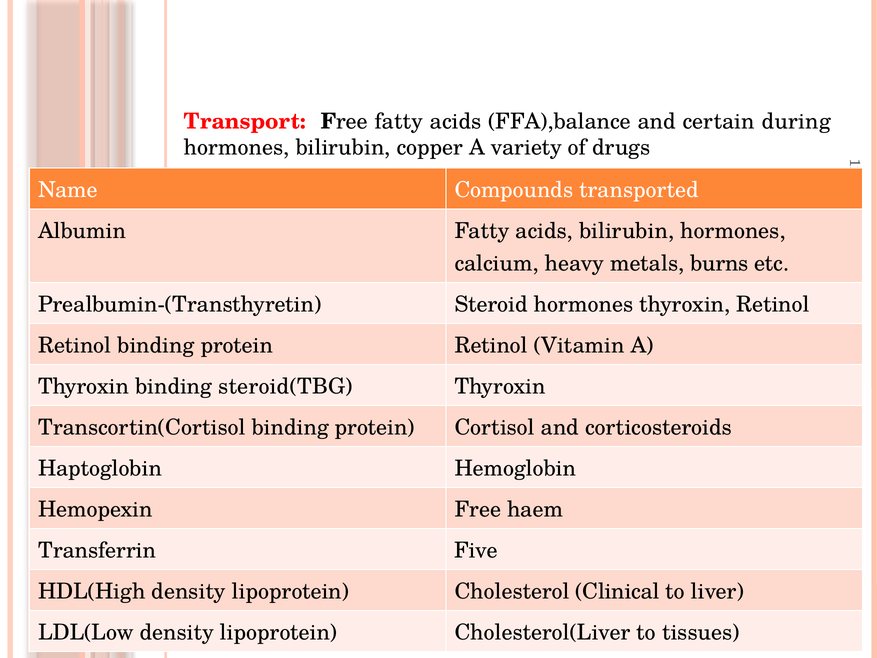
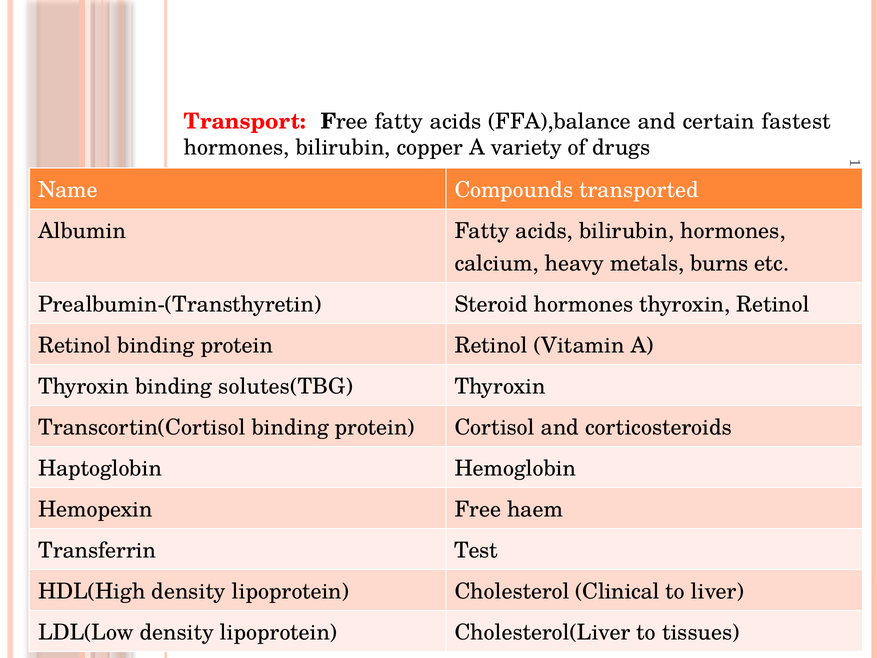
during: during -> fastest (796, 121)
steroid(TBG: steroid(TBG -> solutes(TBG (286, 386)
Five: Five -> Test (476, 550)
